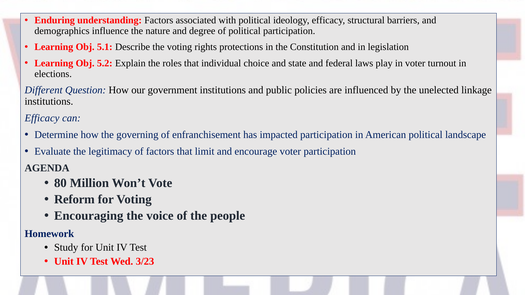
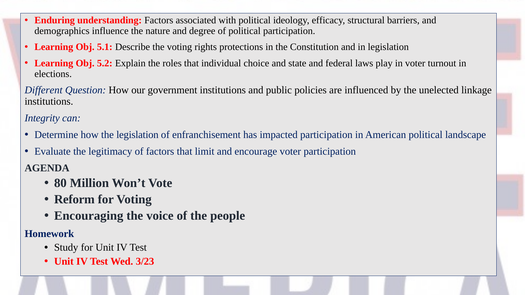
Efficacy: Efficacy -> Integrity (42, 118)
the governing: governing -> legislation (137, 135)
